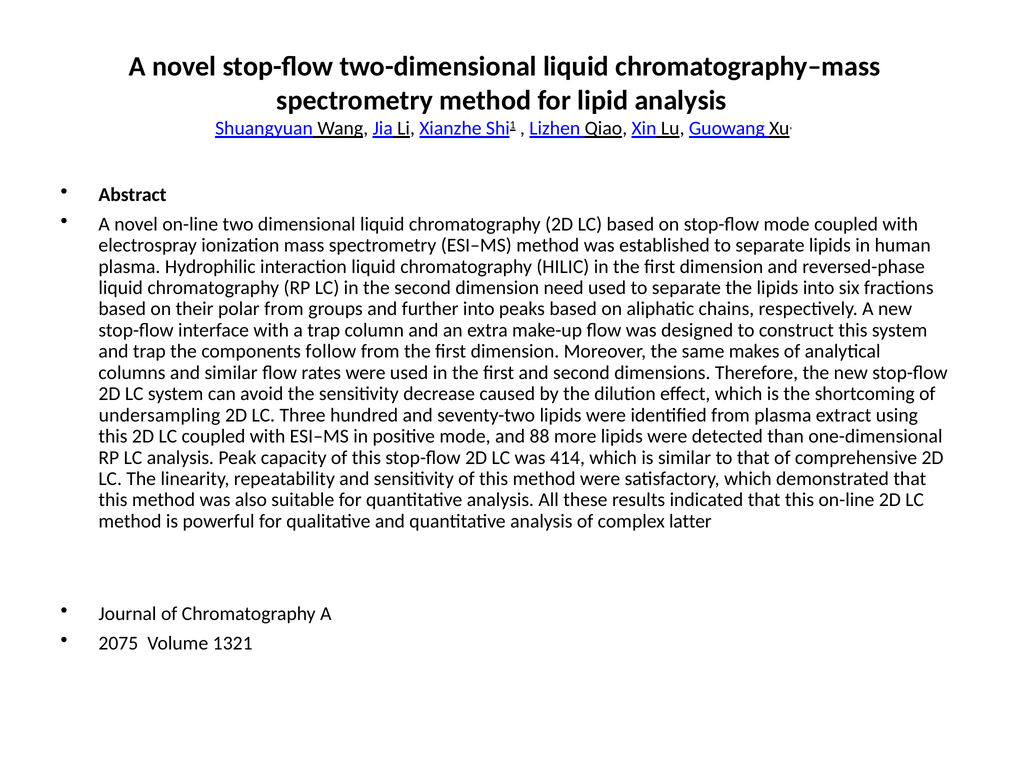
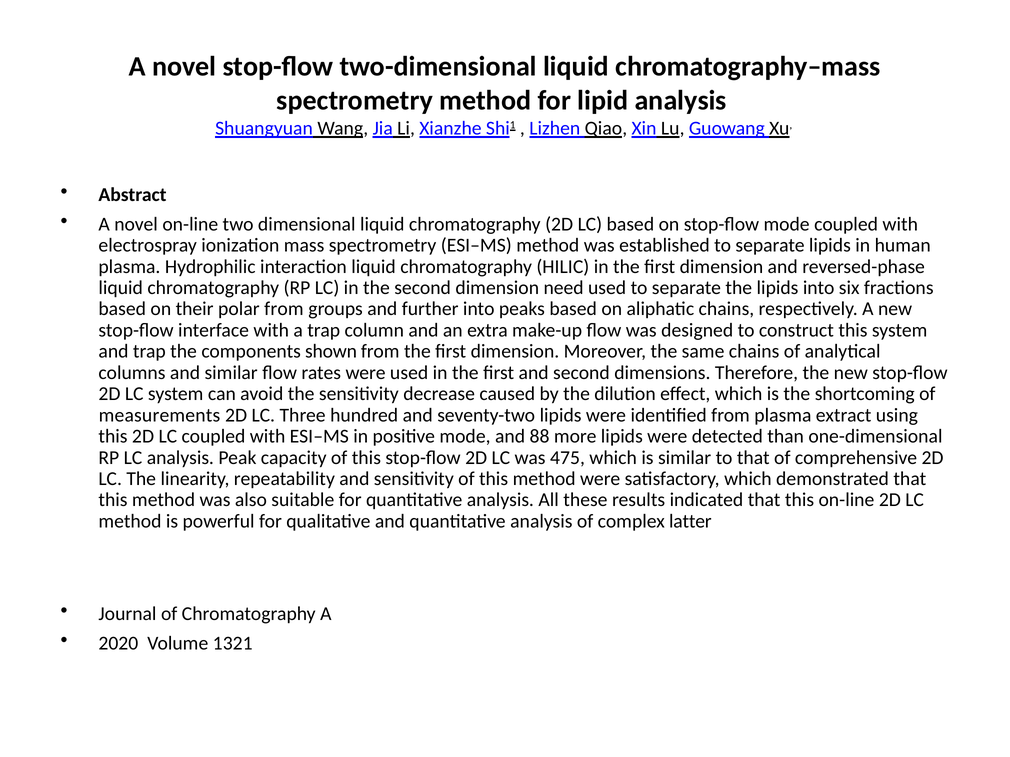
follow: follow -> shown (331, 352)
same makes: makes -> chains (754, 352)
undersampling: undersampling -> measurements (159, 415)
414: 414 -> 475 (568, 458)
2075: 2075 -> 2020 (118, 643)
